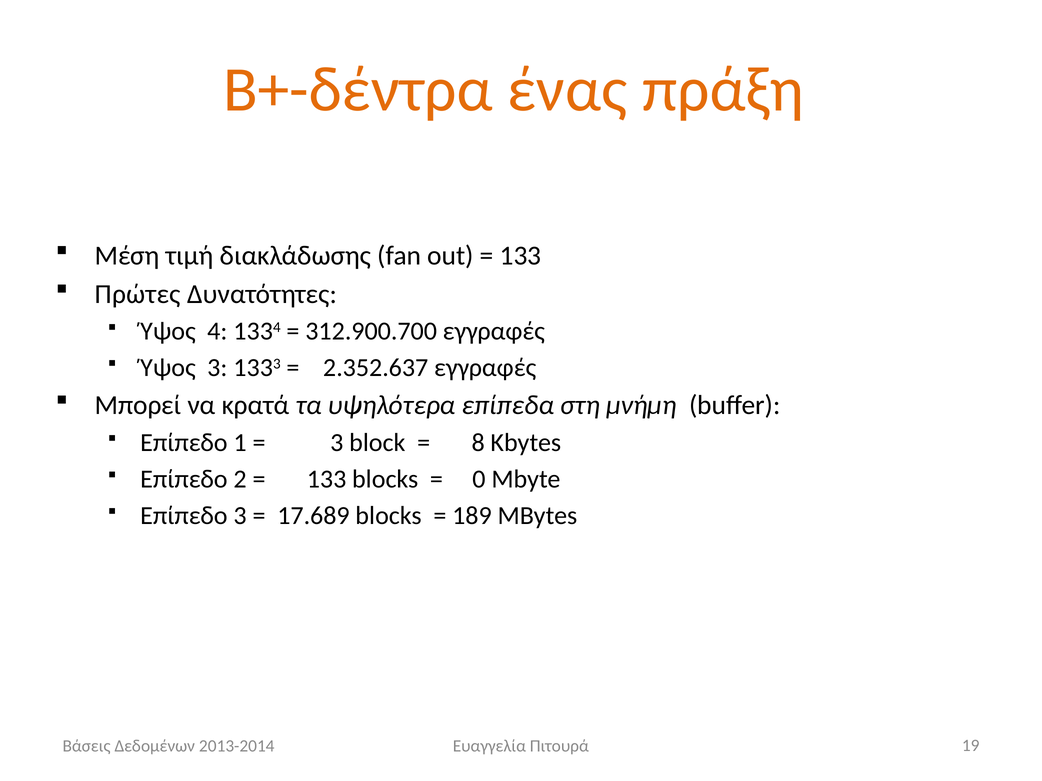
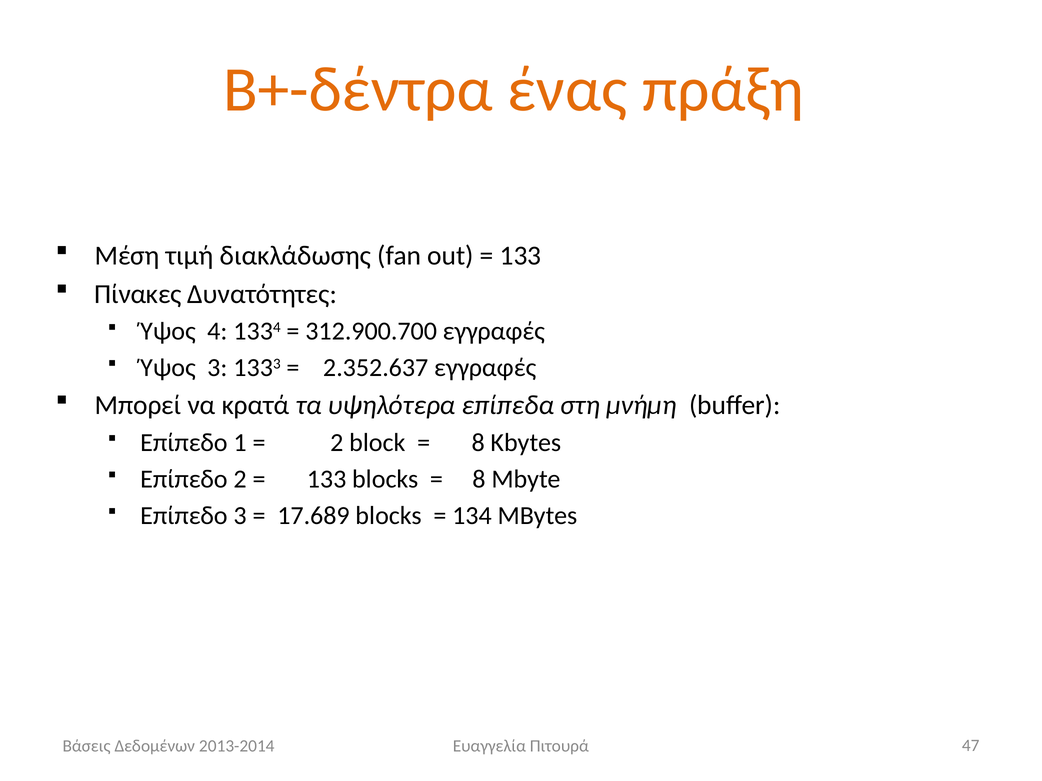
Πρώτες: Πρώτες -> Πίνακες (138, 294)
3: 3 -> 2 (337, 443)
0: 0 -> 8 (479, 479)
189: 189 -> 134 (472, 516)
19: 19 -> 47 (971, 746)
